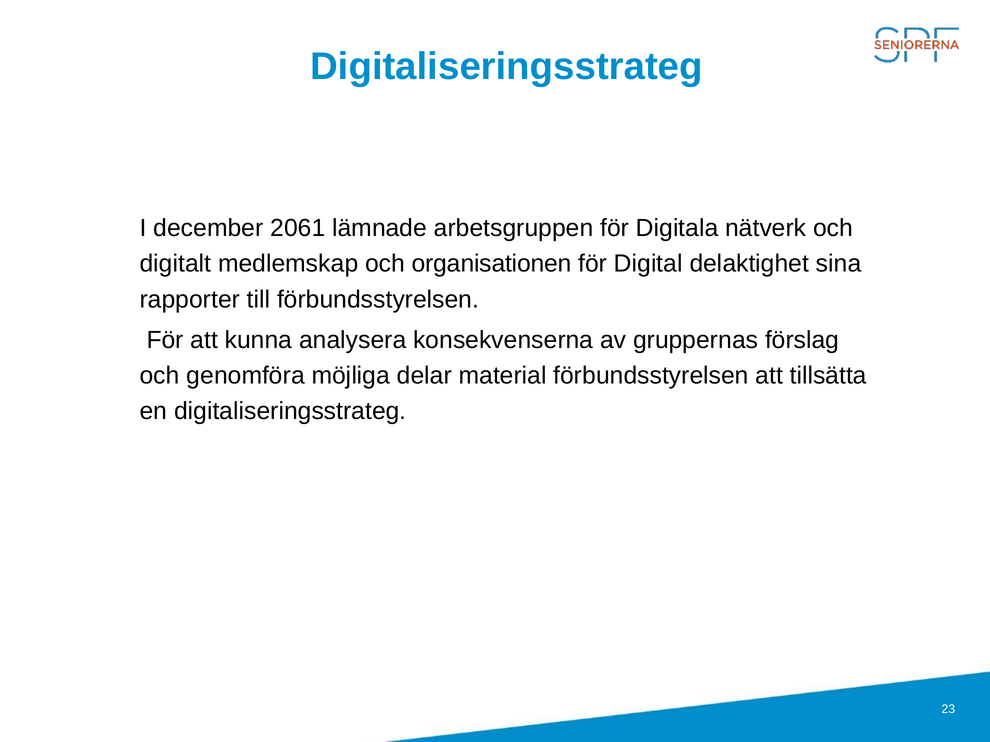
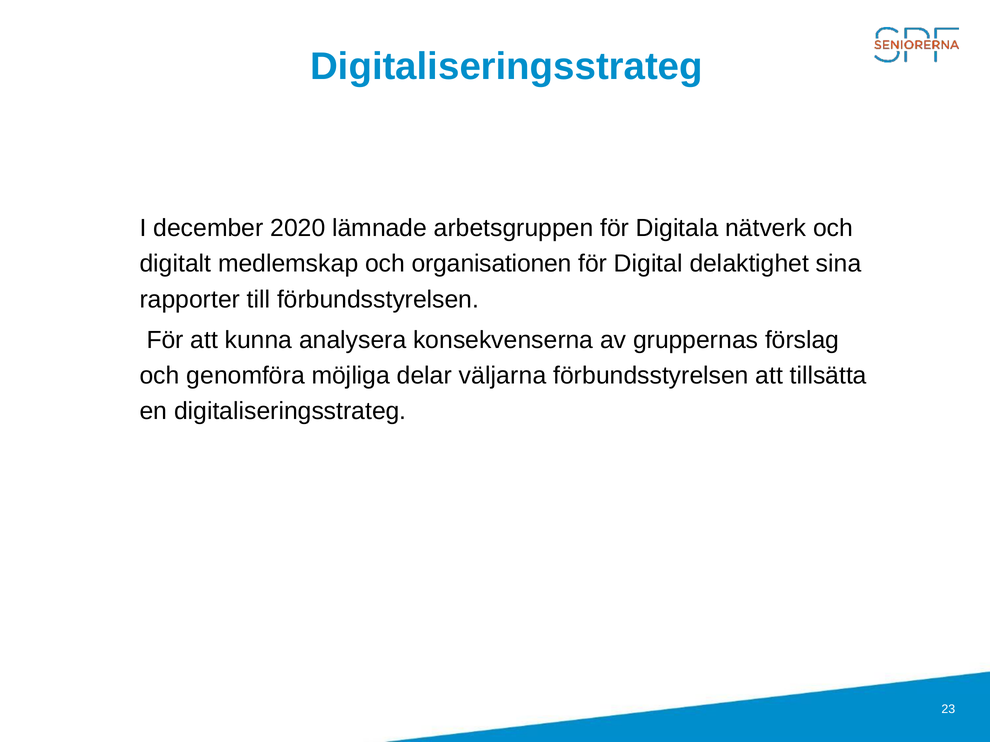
2061: 2061 -> 2020 (298, 228)
material: material -> väljarna (503, 376)
